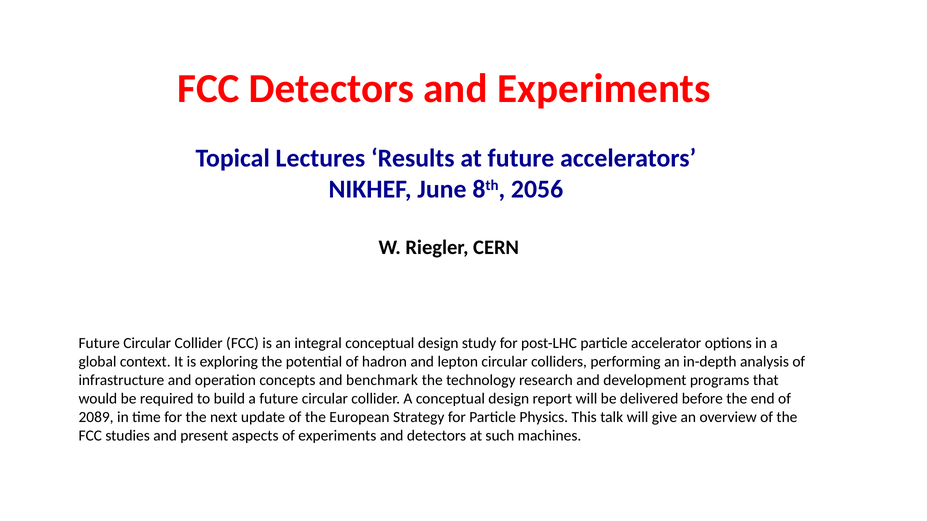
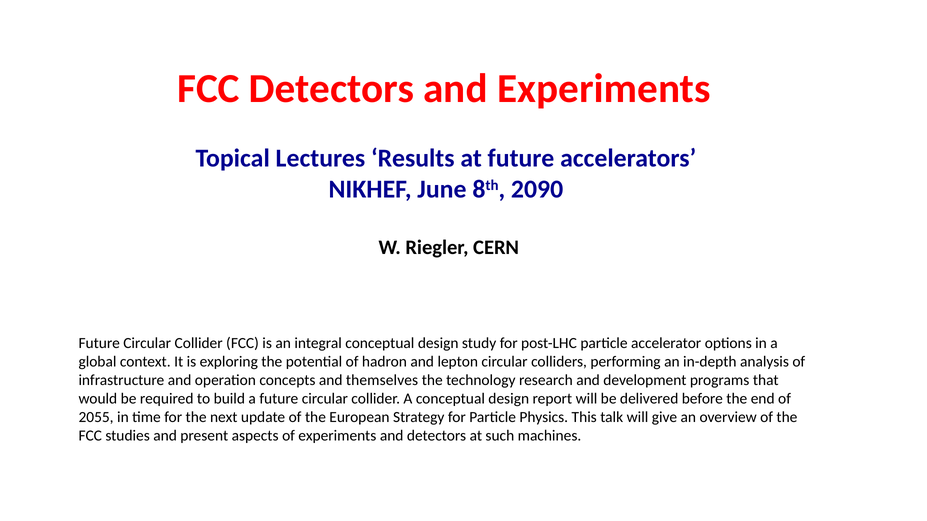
2056: 2056 -> 2090 (537, 190)
benchmark: benchmark -> themselves (382, 380)
2089: 2089 -> 2055 (94, 417)
